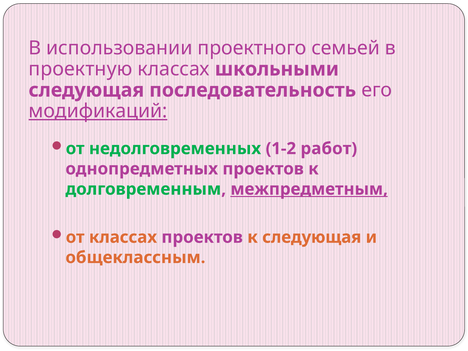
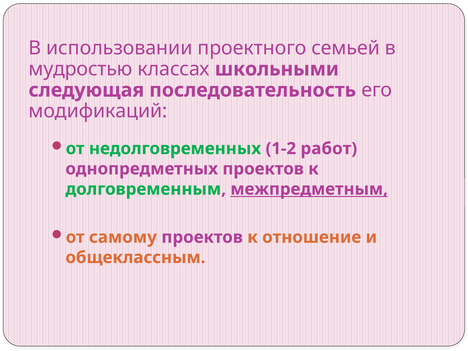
проектную: проектную -> мудростью (81, 69)
модификаций underline: present -> none (98, 111)
от классах: классах -> самому (123, 237)
к следующая: следующая -> отношение (312, 237)
